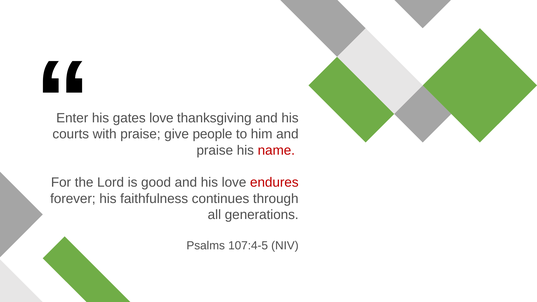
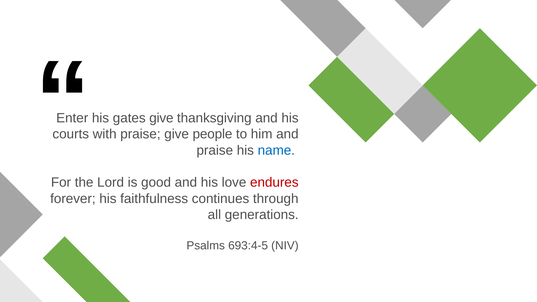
gates love: love -> give (161, 118)
name colour: red -> blue (276, 150)
107:4-5: 107:4-5 -> 693:4-5 (248, 246)
